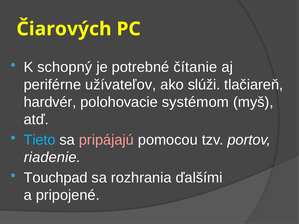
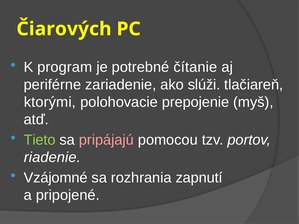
schopný: schopný -> program (65, 67)
užívateľov: užívateľov -> zariadenie (121, 85)
hardvér: hardvér -> ktorými (50, 102)
systémom: systémom -> prepojenie (196, 102)
Tieto colour: light blue -> light green (40, 140)
Touchpad: Touchpad -> Vzájomné (56, 178)
ďalšími: ďalšími -> zapnutí (199, 178)
